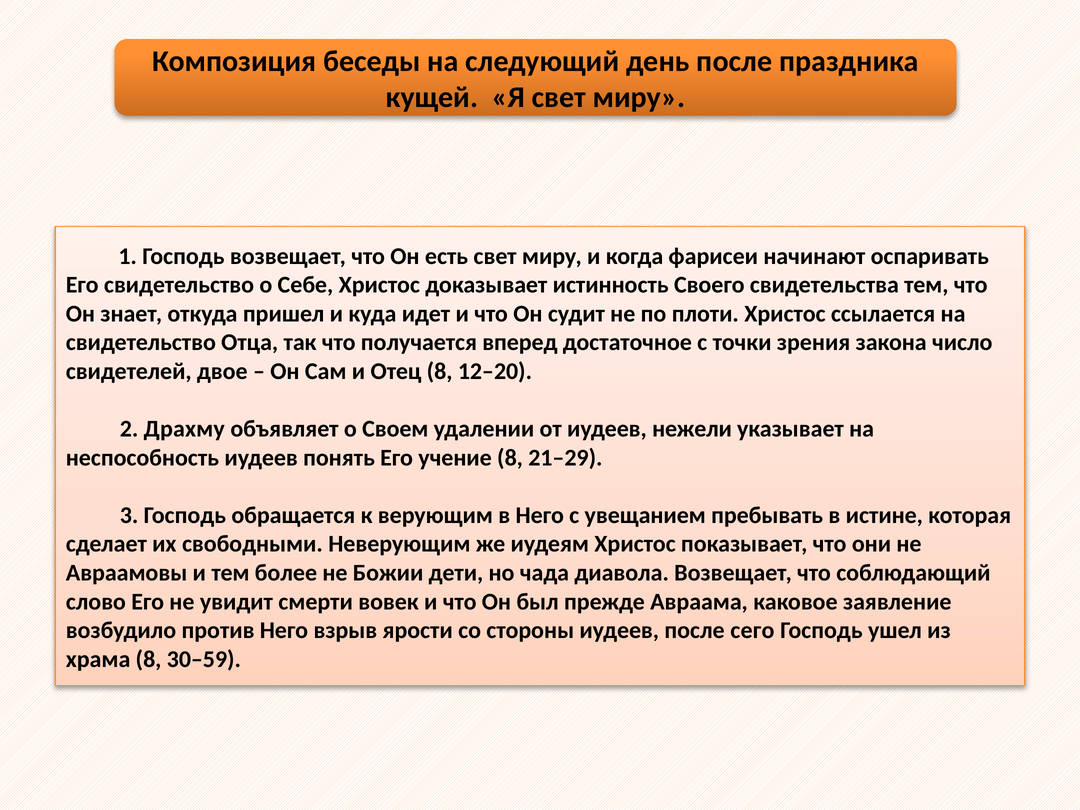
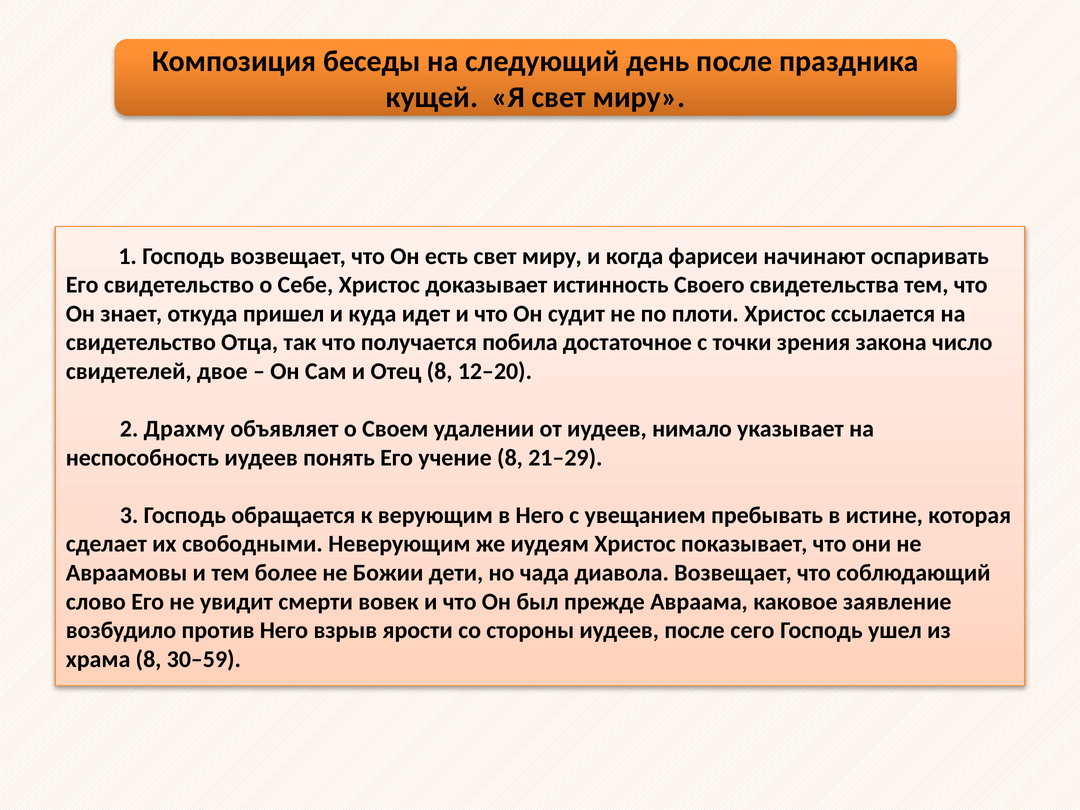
вперед: вперед -> побила (520, 343)
нежели: нежели -> нимало (692, 429)
